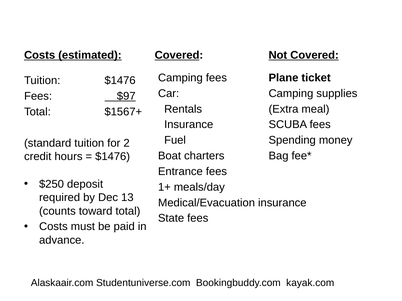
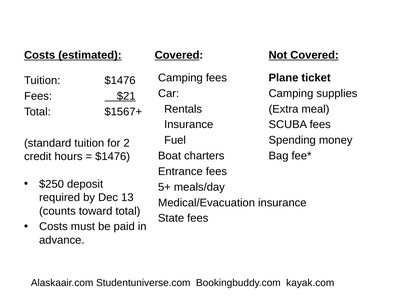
$97: $97 -> $21 (126, 96)
1+: 1+ -> 5+ (164, 187)
